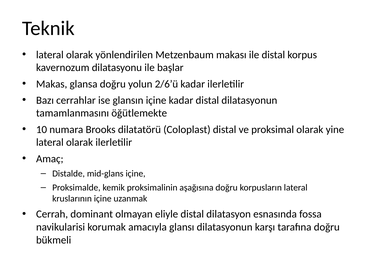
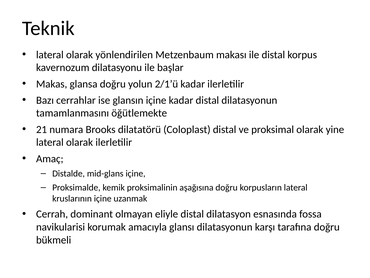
2/6’ü: 2/6’ü -> 2/1’ü (166, 84)
10: 10 -> 21 (42, 129)
